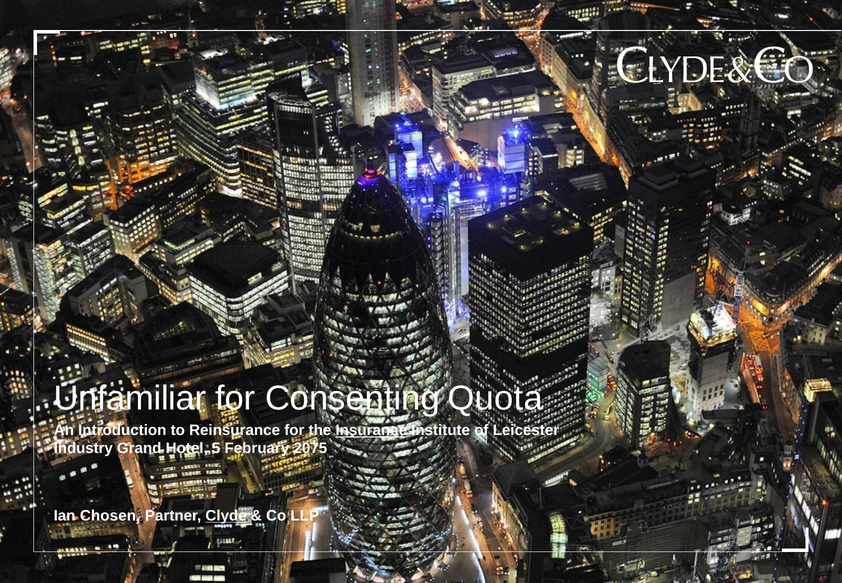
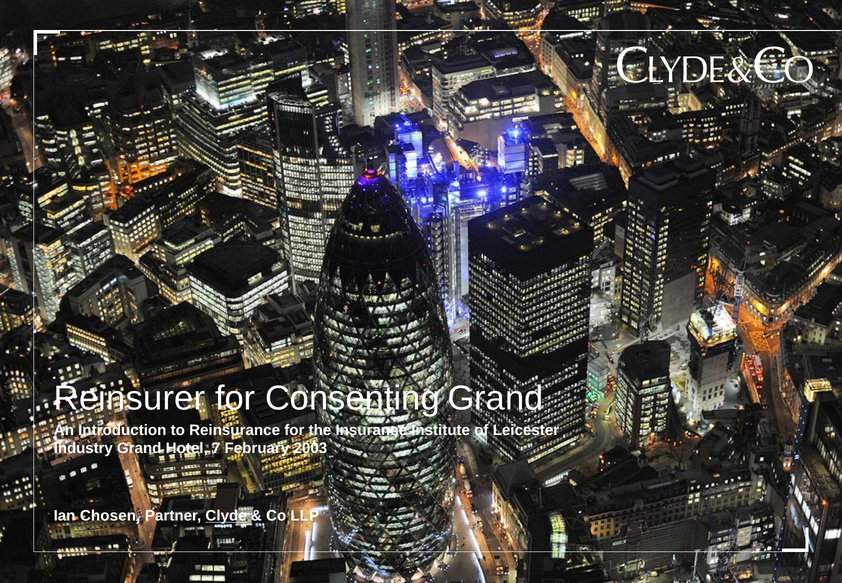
Unfamiliar: Unfamiliar -> Reinsurer (130, 398)
Consenting Quota: Quota -> Grand (496, 398)
Insurance underline: present -> none (371, 430)
5: 5 -> 7 (216, 448)
2075: 2075 -> 2003 (310, 448)
